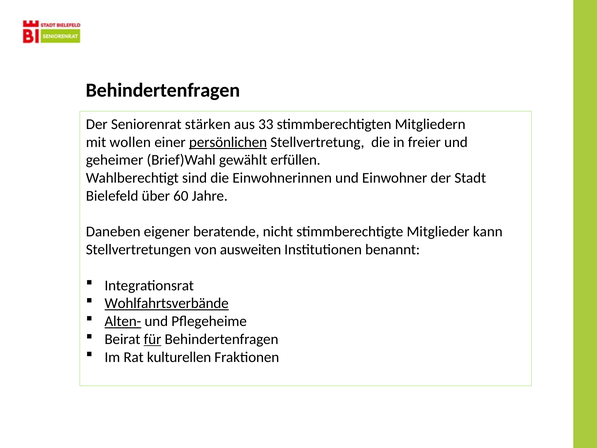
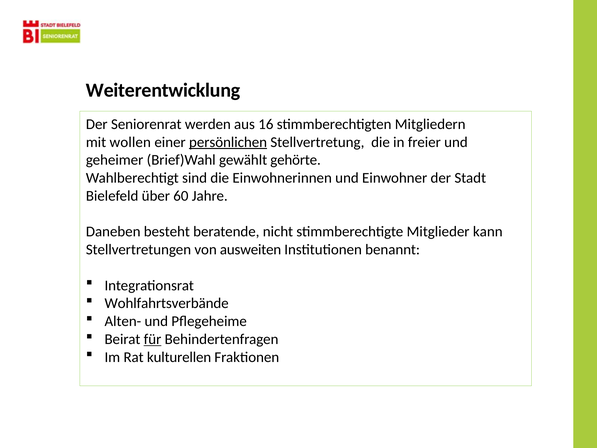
Behindertenfragen: Behindertenfragen -> Weiterentwicklung (163, 90)
stärken: stärken -> werden (208, 124)
33: 33 -> 16 (266, 124)
erfüllen: erfüllen -> gehörte (296, 160)
eigener: eigener -> besteht (167, 232)
Wohlfahrtsverbände underline: present -> none (167, 303)
Alten- underline: present -> none (123, 321)
